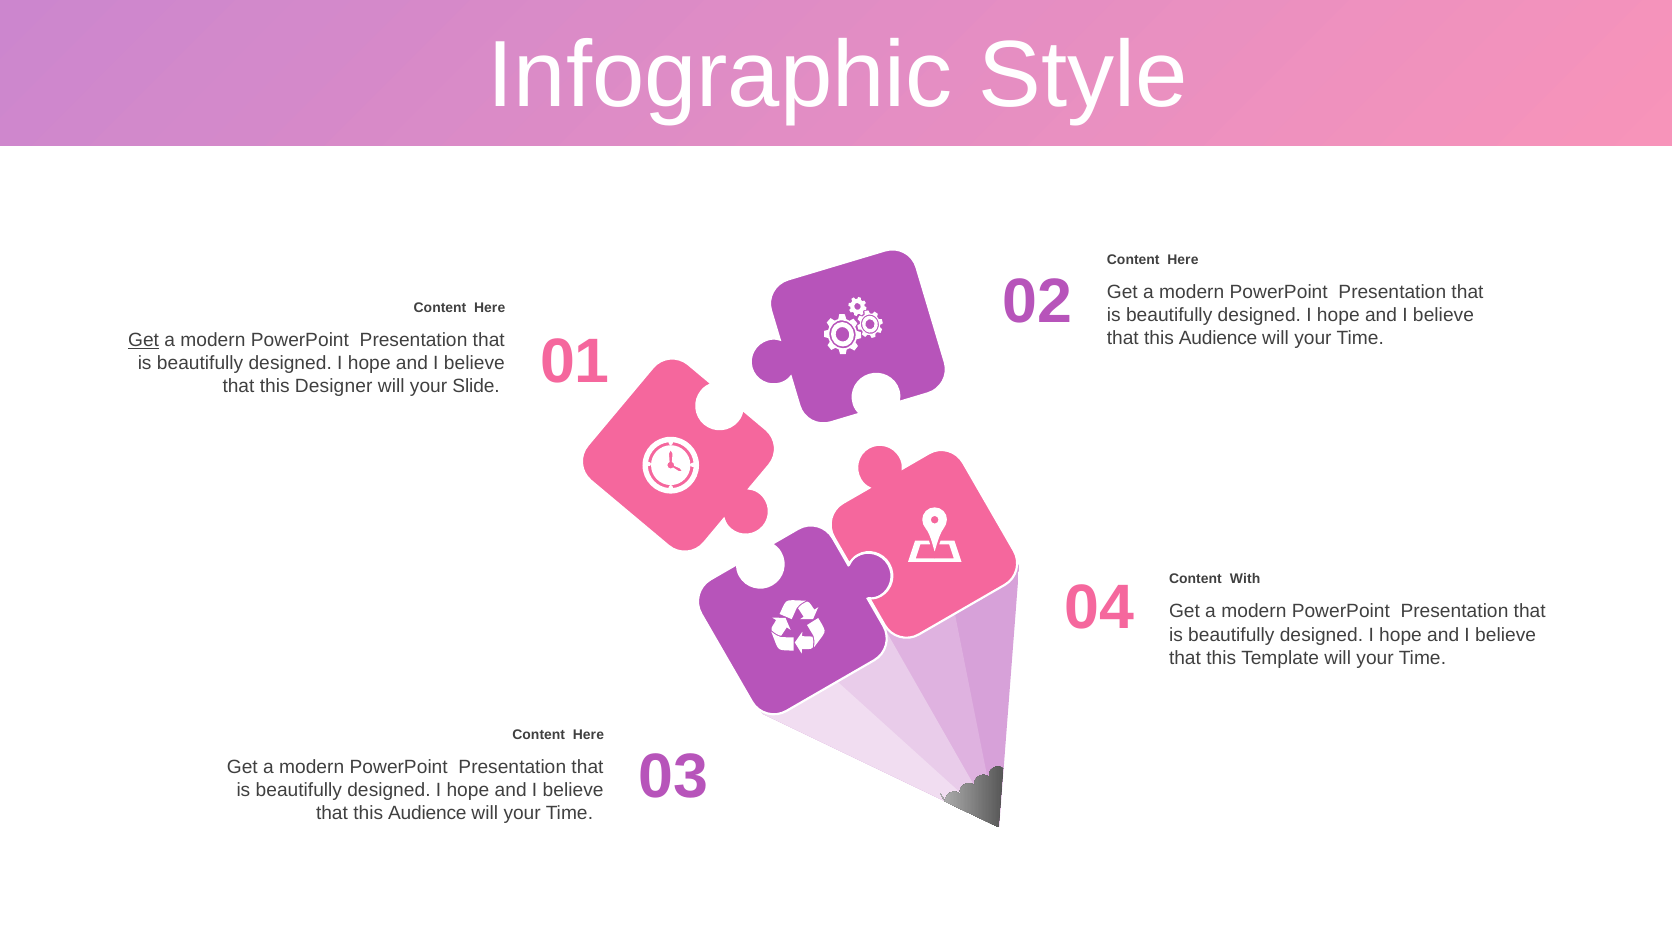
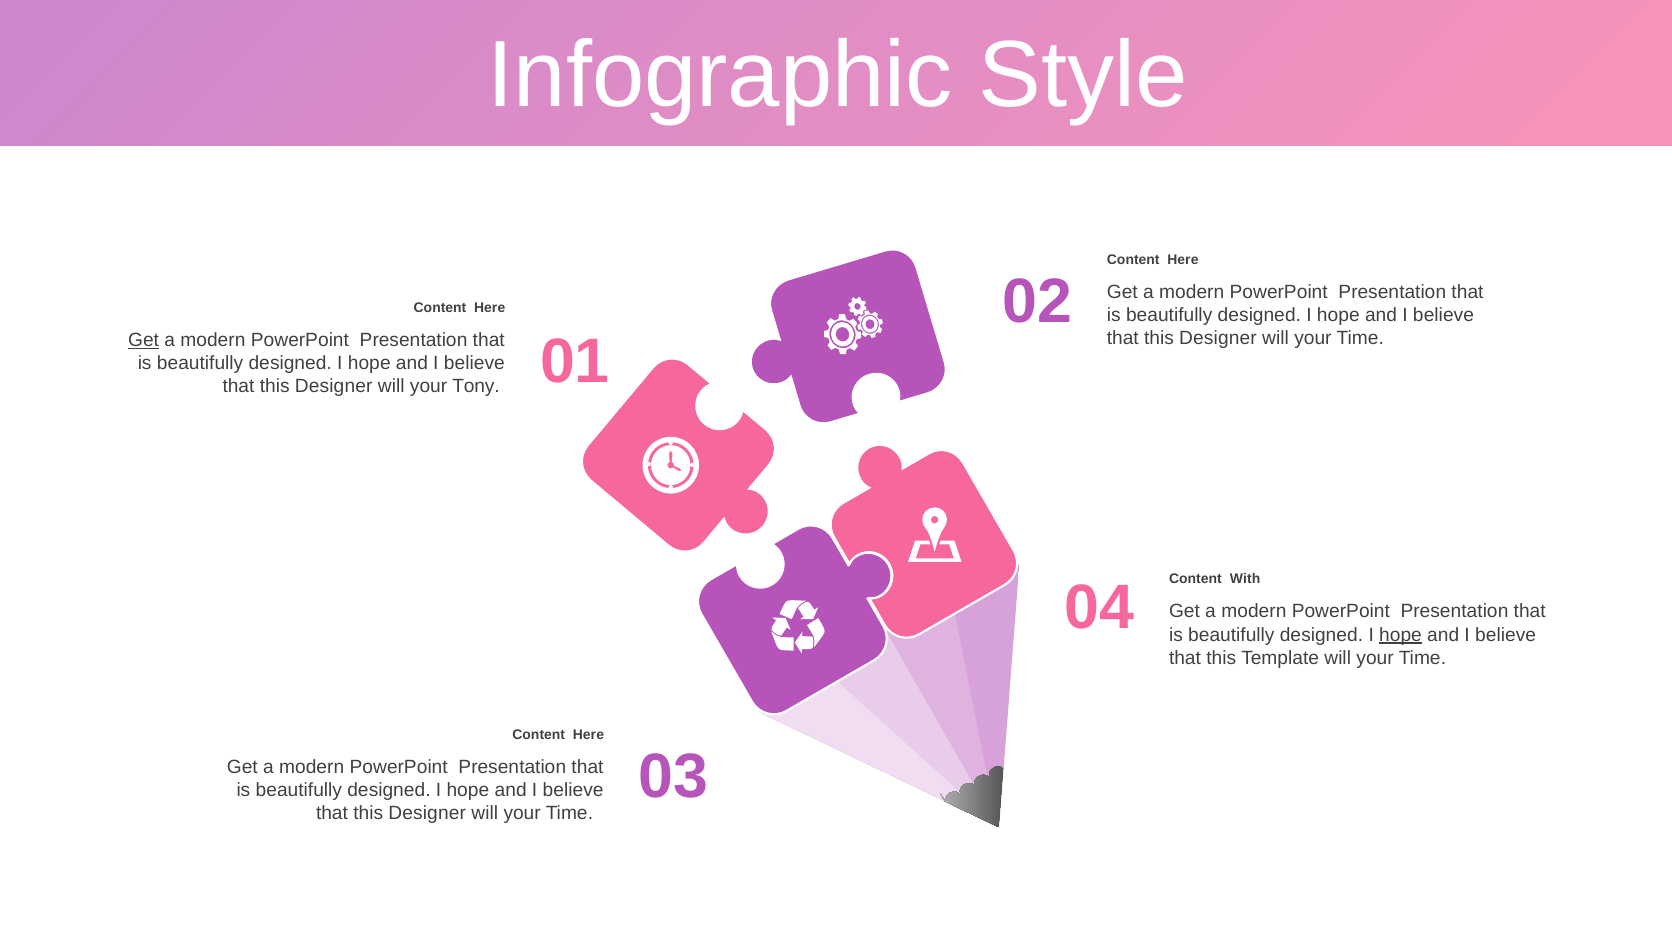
Audience: Audience -> Designer (1218, 338)
Slide: Slide -> Tony (476, 386)
hope underline: none -> present (1401, 634)
Audience: Audience -> Designer (427, 813)
